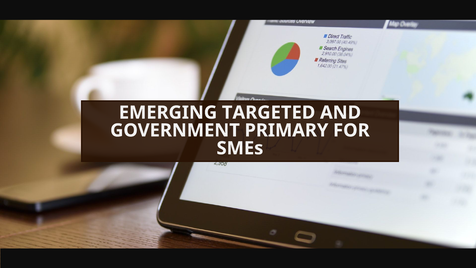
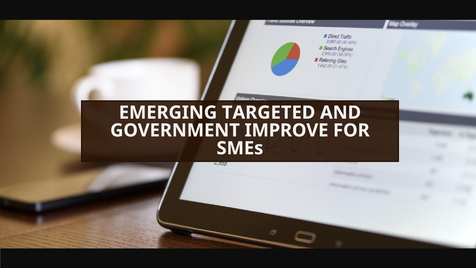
PRIMARY: PRIMARY -> IMPROVE (286, 130)
